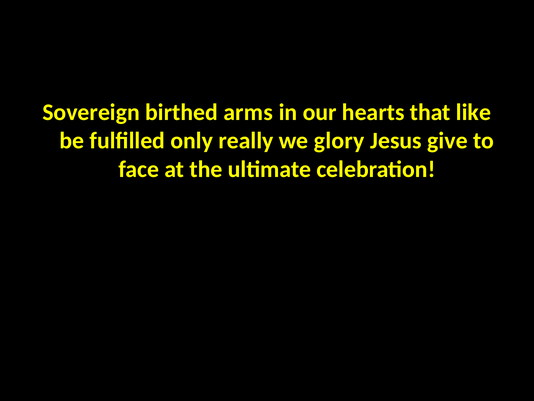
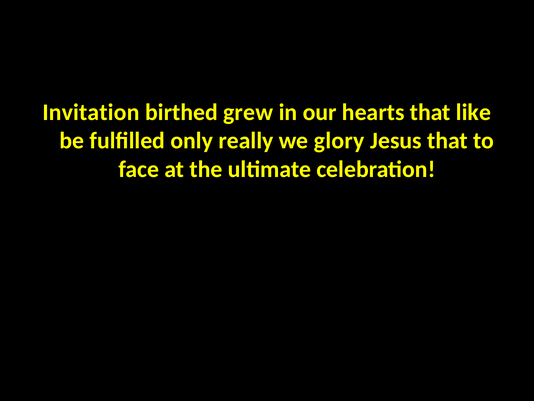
Sovereign: Sovereign -> Invitation (91, 112)
arms: arms -> grew (248, 112)
Jesus give: give -> that (448, 141)
